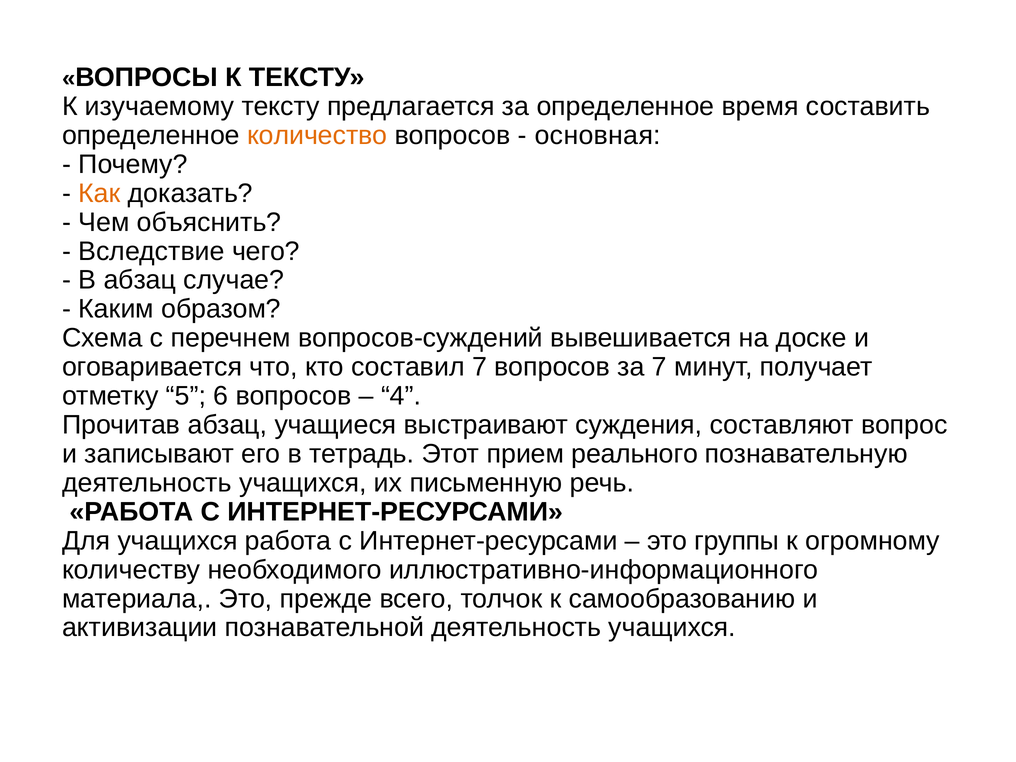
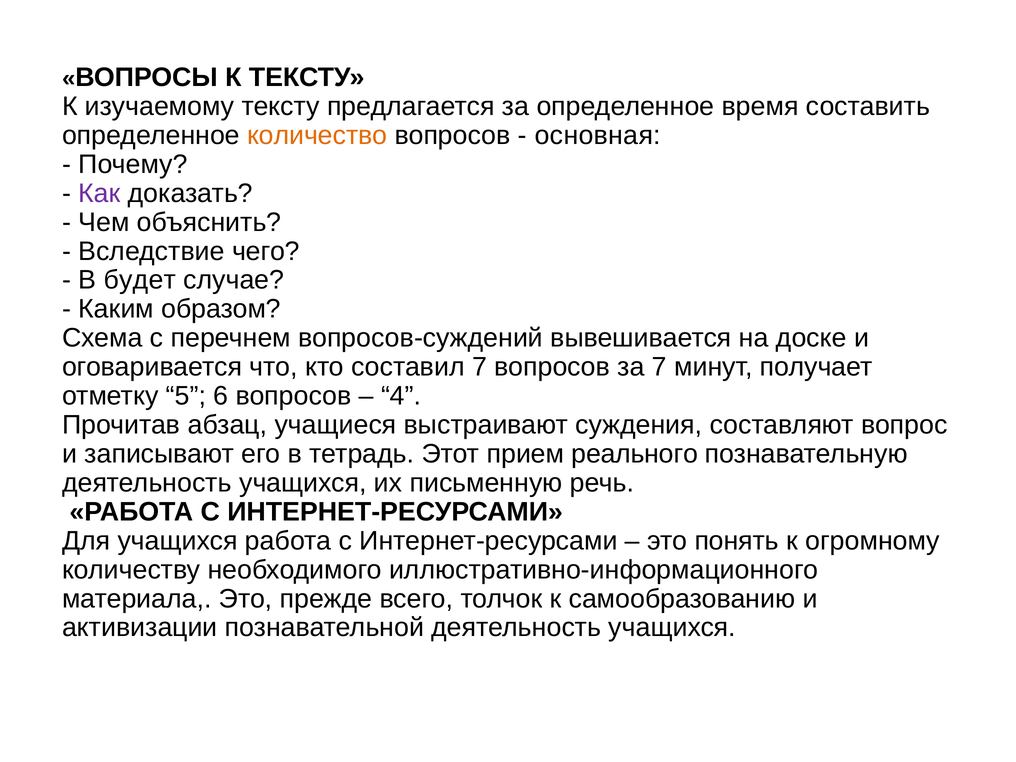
Как colour: orange -> purple (99, 193)
В абзац: абзац -> будет (140, 280)
группы: группы -> понять (737, 541)
